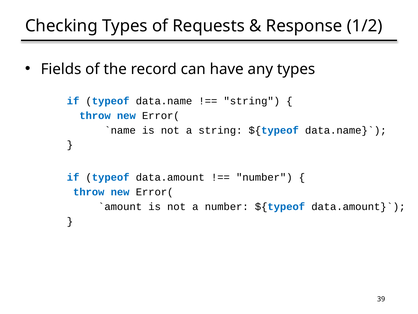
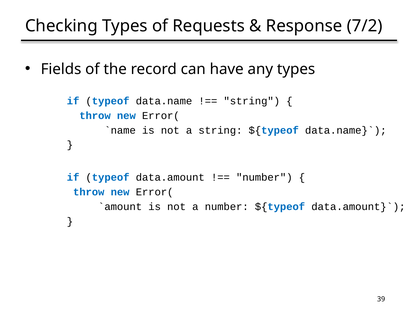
1/2: 1/2 -> 7/2 (365, 26)
